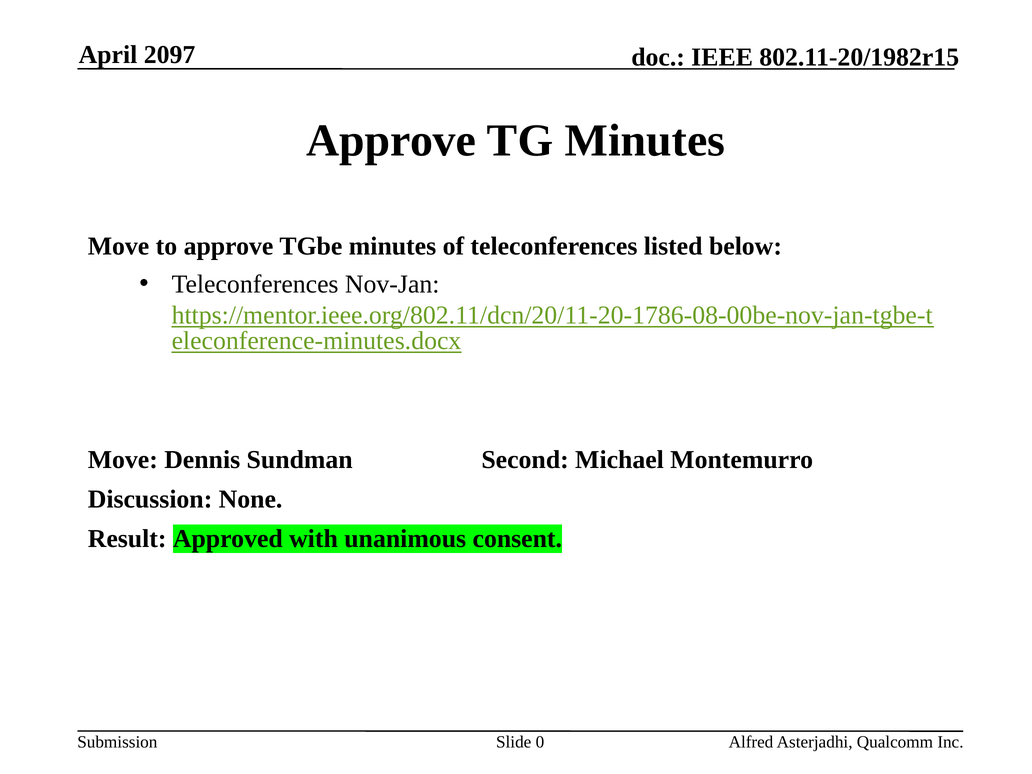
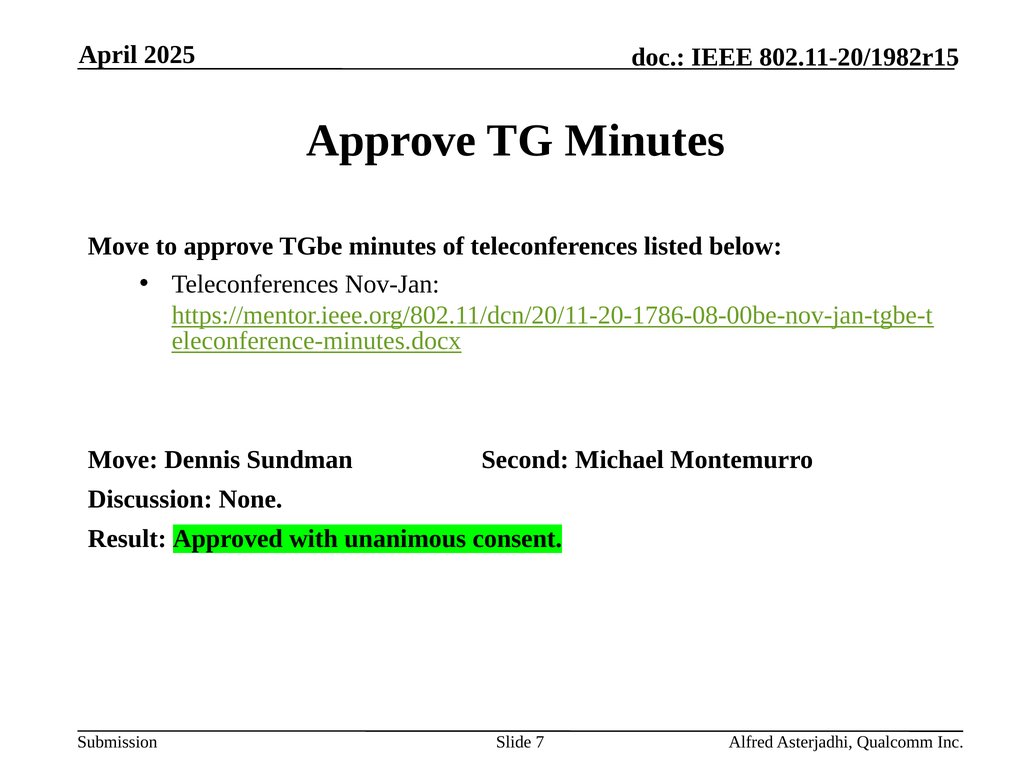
2097: 2097 -> 2025 (170, 55)
0: 0 -> 7 (540, 742)
